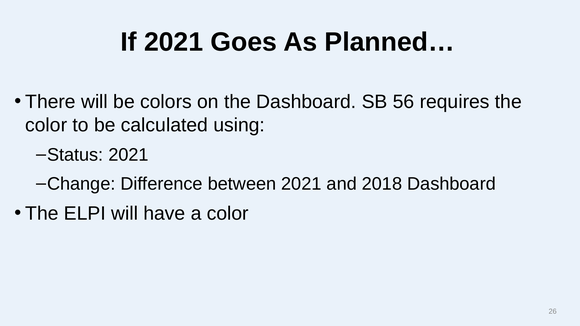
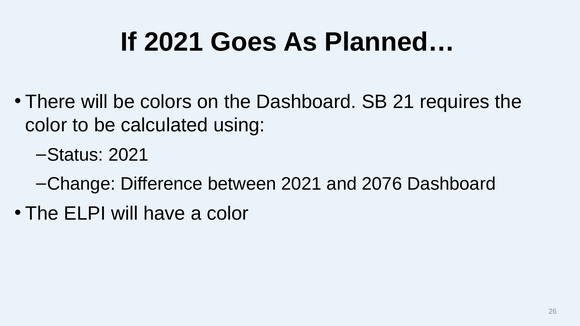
56: 56 -> 21 (404, 102)
2018: 2018 -> 2076 (382, 184)
